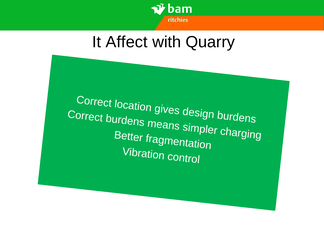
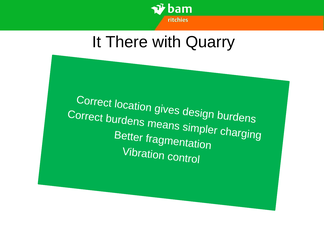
Affect: Affect -> There (127, 42)
